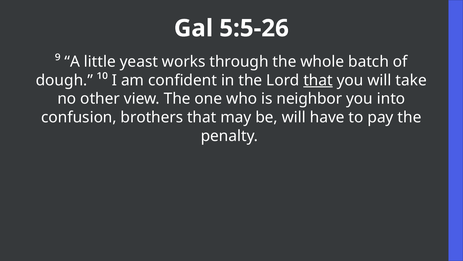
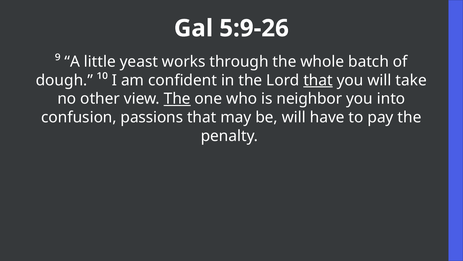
5:5-26: 5:5-26 -> 5:9-26 (254, 28)
The underline: none -> present (177, 99)
brothers: brothers -> passions (152, 117)
